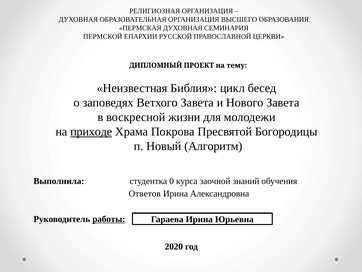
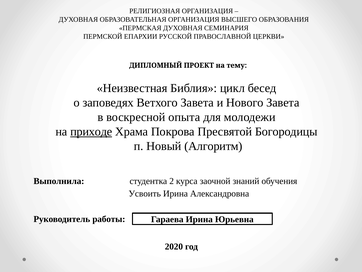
жизни: жизни -> опыта (184, 117)
0: 0 -> 2 (172, 181)
Ответов: Ответов -> Усвоить (145, 193)
работы underline: present -> none (109, 219)
